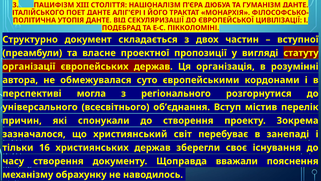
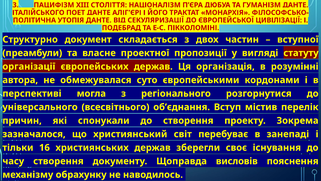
вважали: вважали -> висловів (237, 161)
